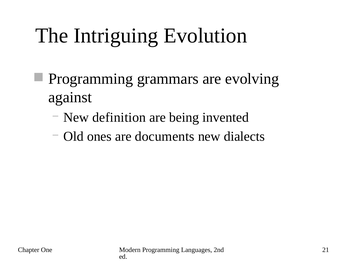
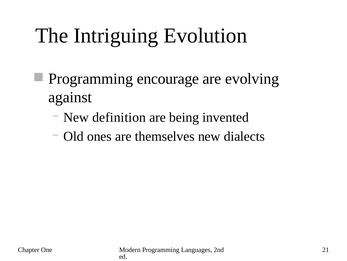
grammars: grammars -> encourage (168, 79)
documents: documents -> themselves (165, 136)
